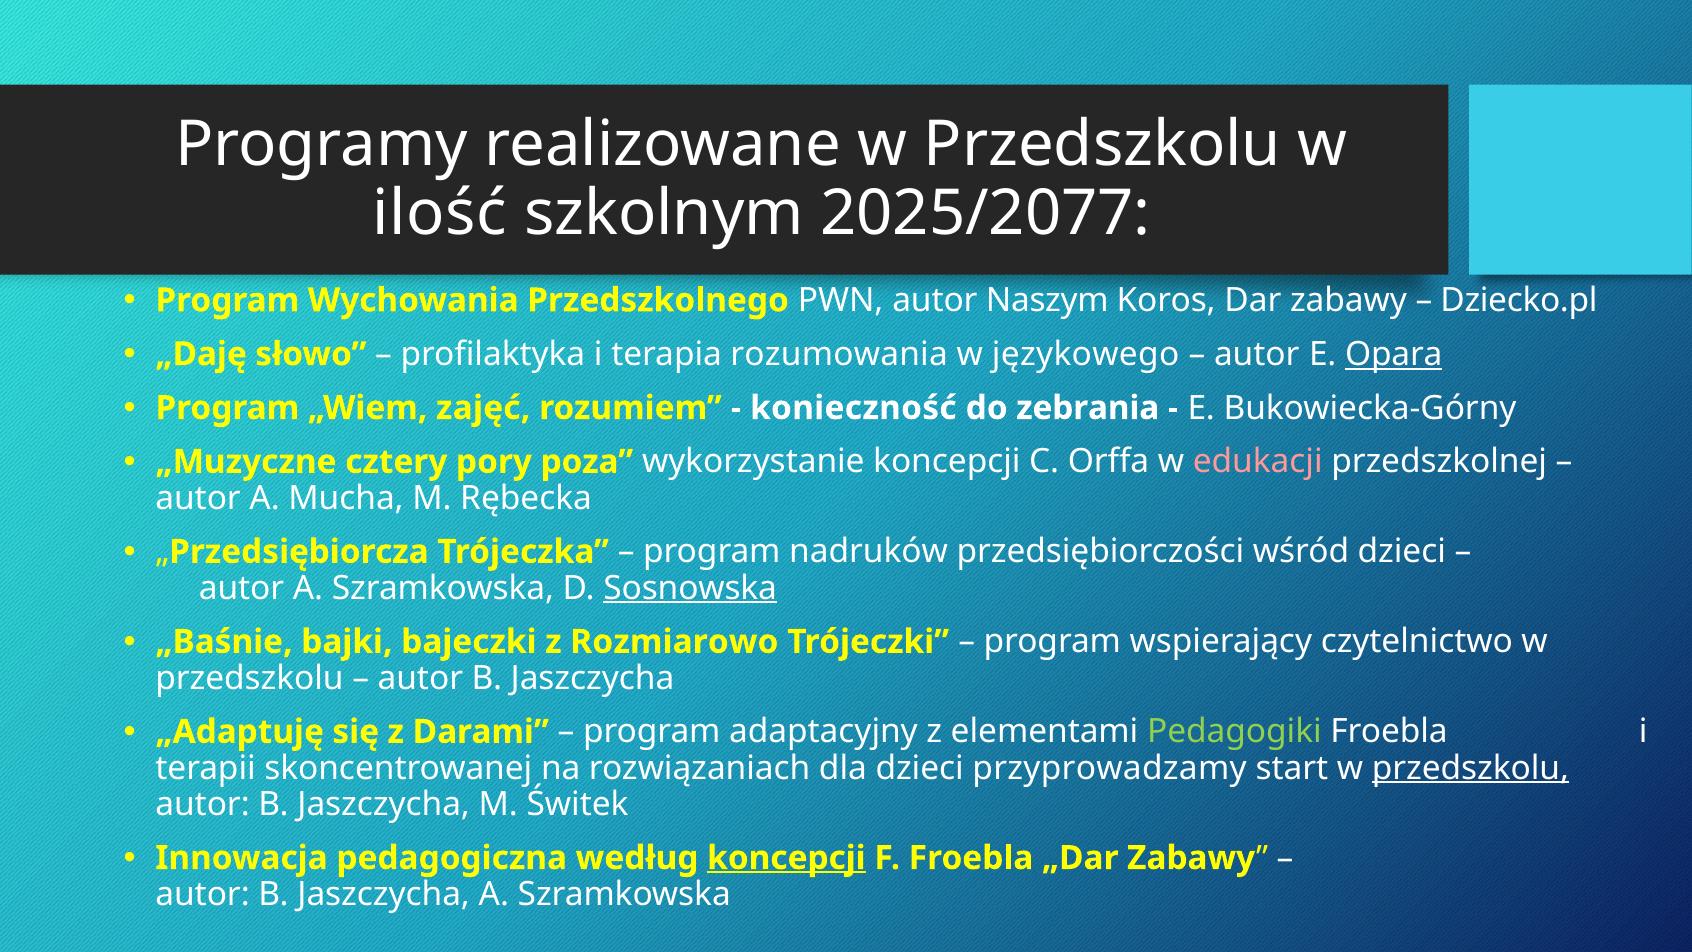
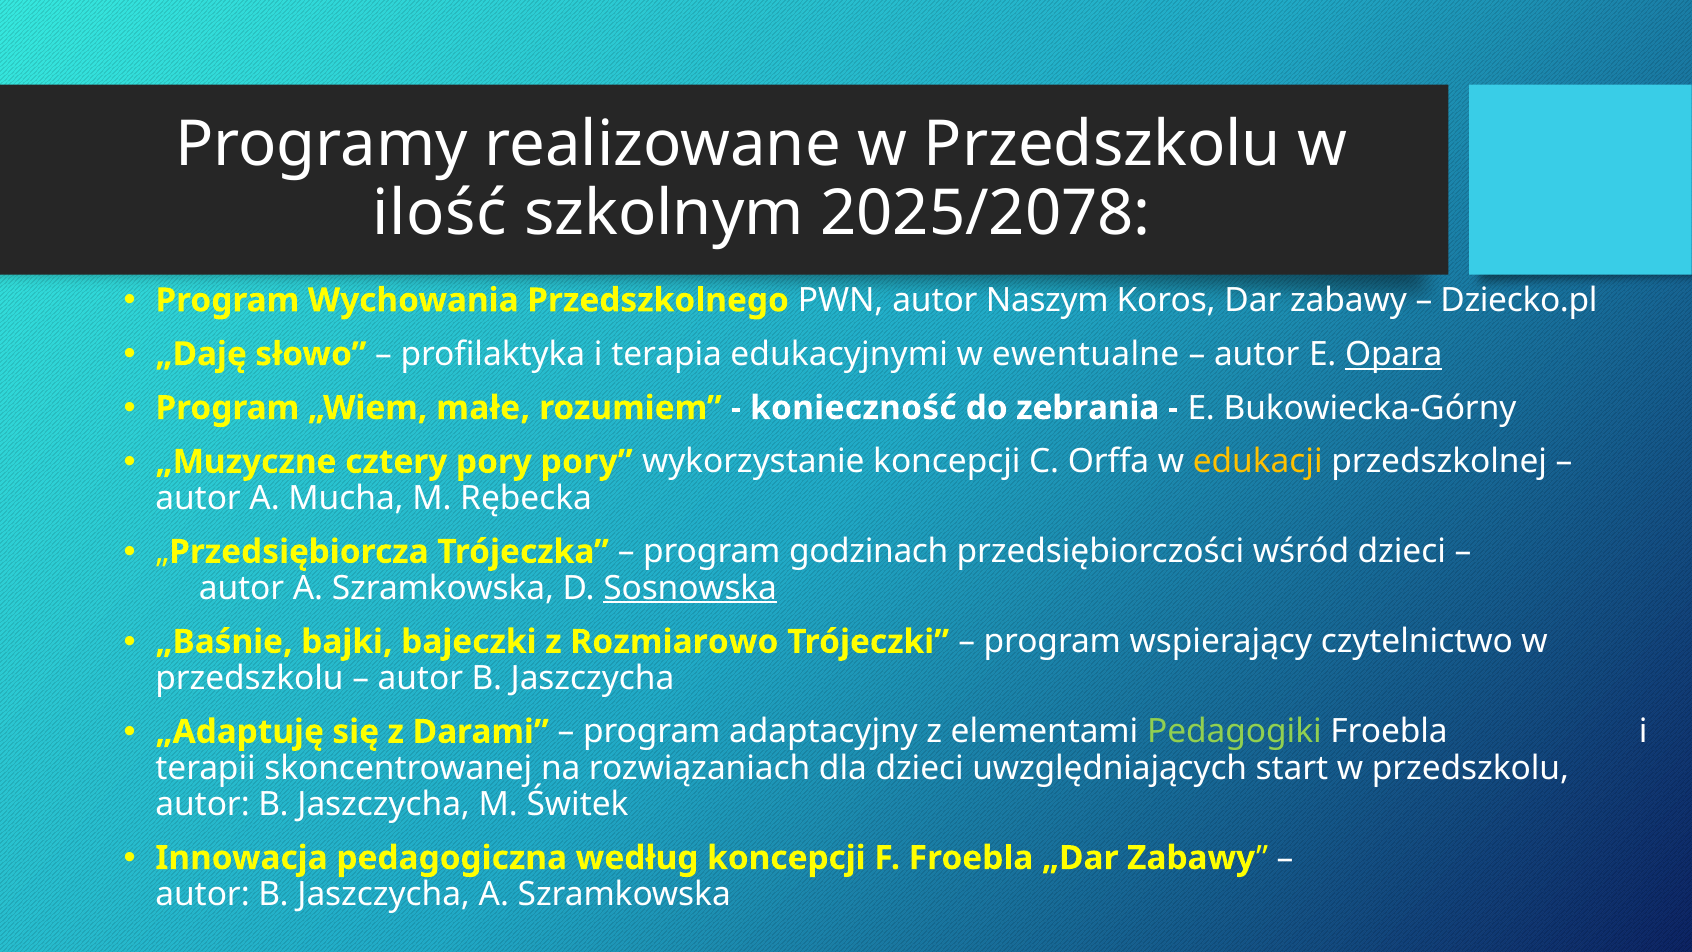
2025/2077: 2025/2077 -> 2025/2078 (986, 213)
rozumowania: rozumowania -> edukacyjnymi (839, 354)
językowego: językowego -> ewentualne (1086, 354)
zajęć: zajęć -> małe (483, 408)
pory poza: poza -> pory (587, 462)
edukacji colour: pink -> yellow (1258, 462)
nadruków: nadruków -> godzinach (869, 552)
przyprowadzamy: przyprowadzamy -> uwzględniających (1110, 768)
przedszkolu underline: present -> none (1470, 768)
koncepcji underline: present -> none (786, 858)
